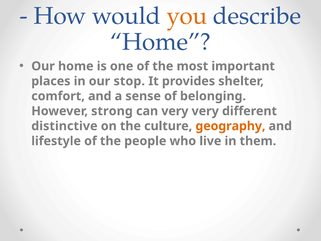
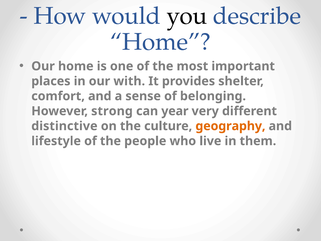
you colour: orange -> black (187, 16)
stop: stop -> with (129, 81)
can very: very -> year (175, 111)
